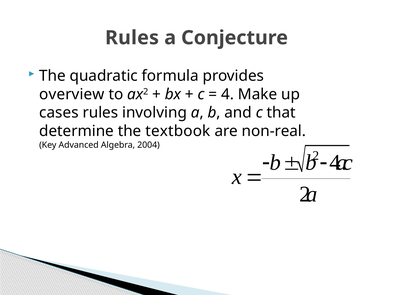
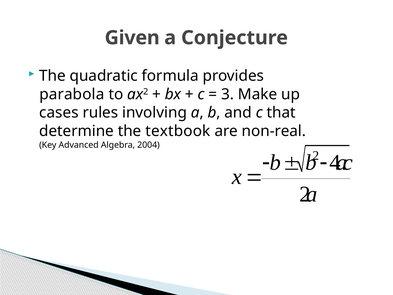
Rules: Rules -> Given (132, 38)
overview: overview -> parabola (72, 94)
4: 4 -> 3 (228, 94)
